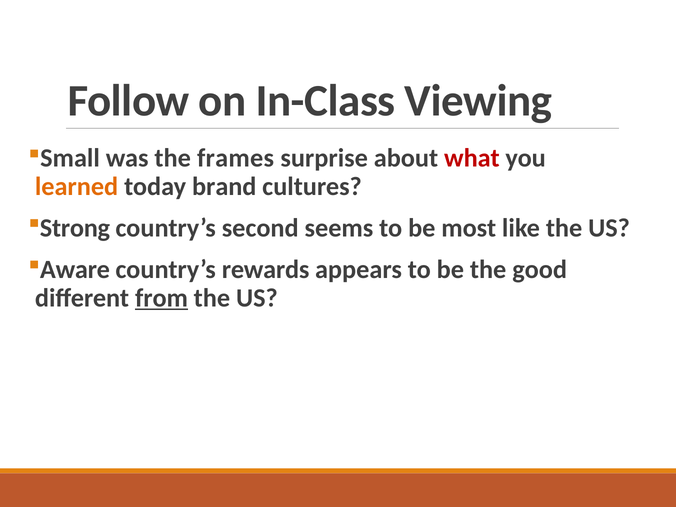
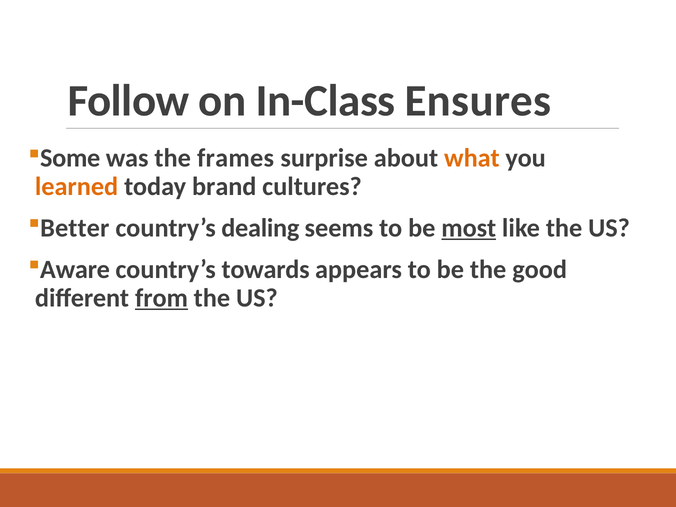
Viewing: Viewing -> Ensures (478, 101)
Small: Small -> Some (70, 158)
what colour: red -> orange (472, 158)
Strong: Strong -> Better (75, 228)
second: second -> dealing (260, 228)
most underline: none -> present (469, 228)
rewards: rewards -> towards (266, 270)
